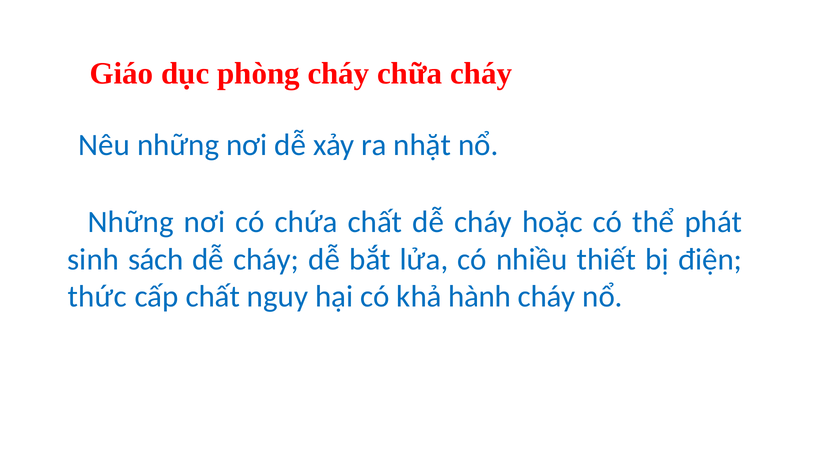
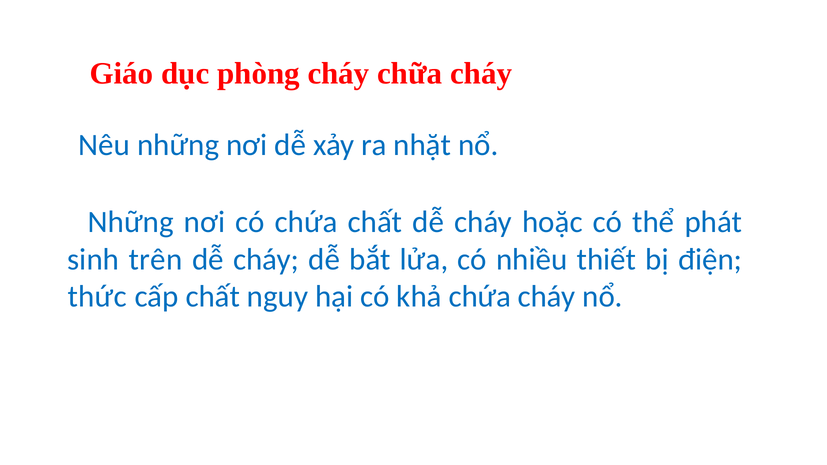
sách: sách -> trên (155, 259)
khả hành: hành -> chứa (480, 297)
